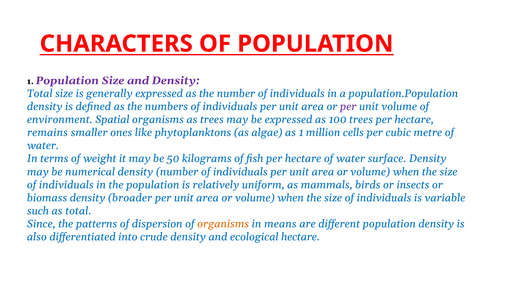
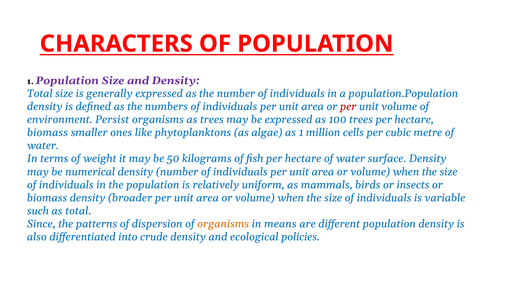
per colour: purple -> red (348, 107)
Spatial: Spatial -> Persist (112, 120)
remains: remains -> biomass (48, 133)
ecological hectare: hectare -> policies (300, 237)
